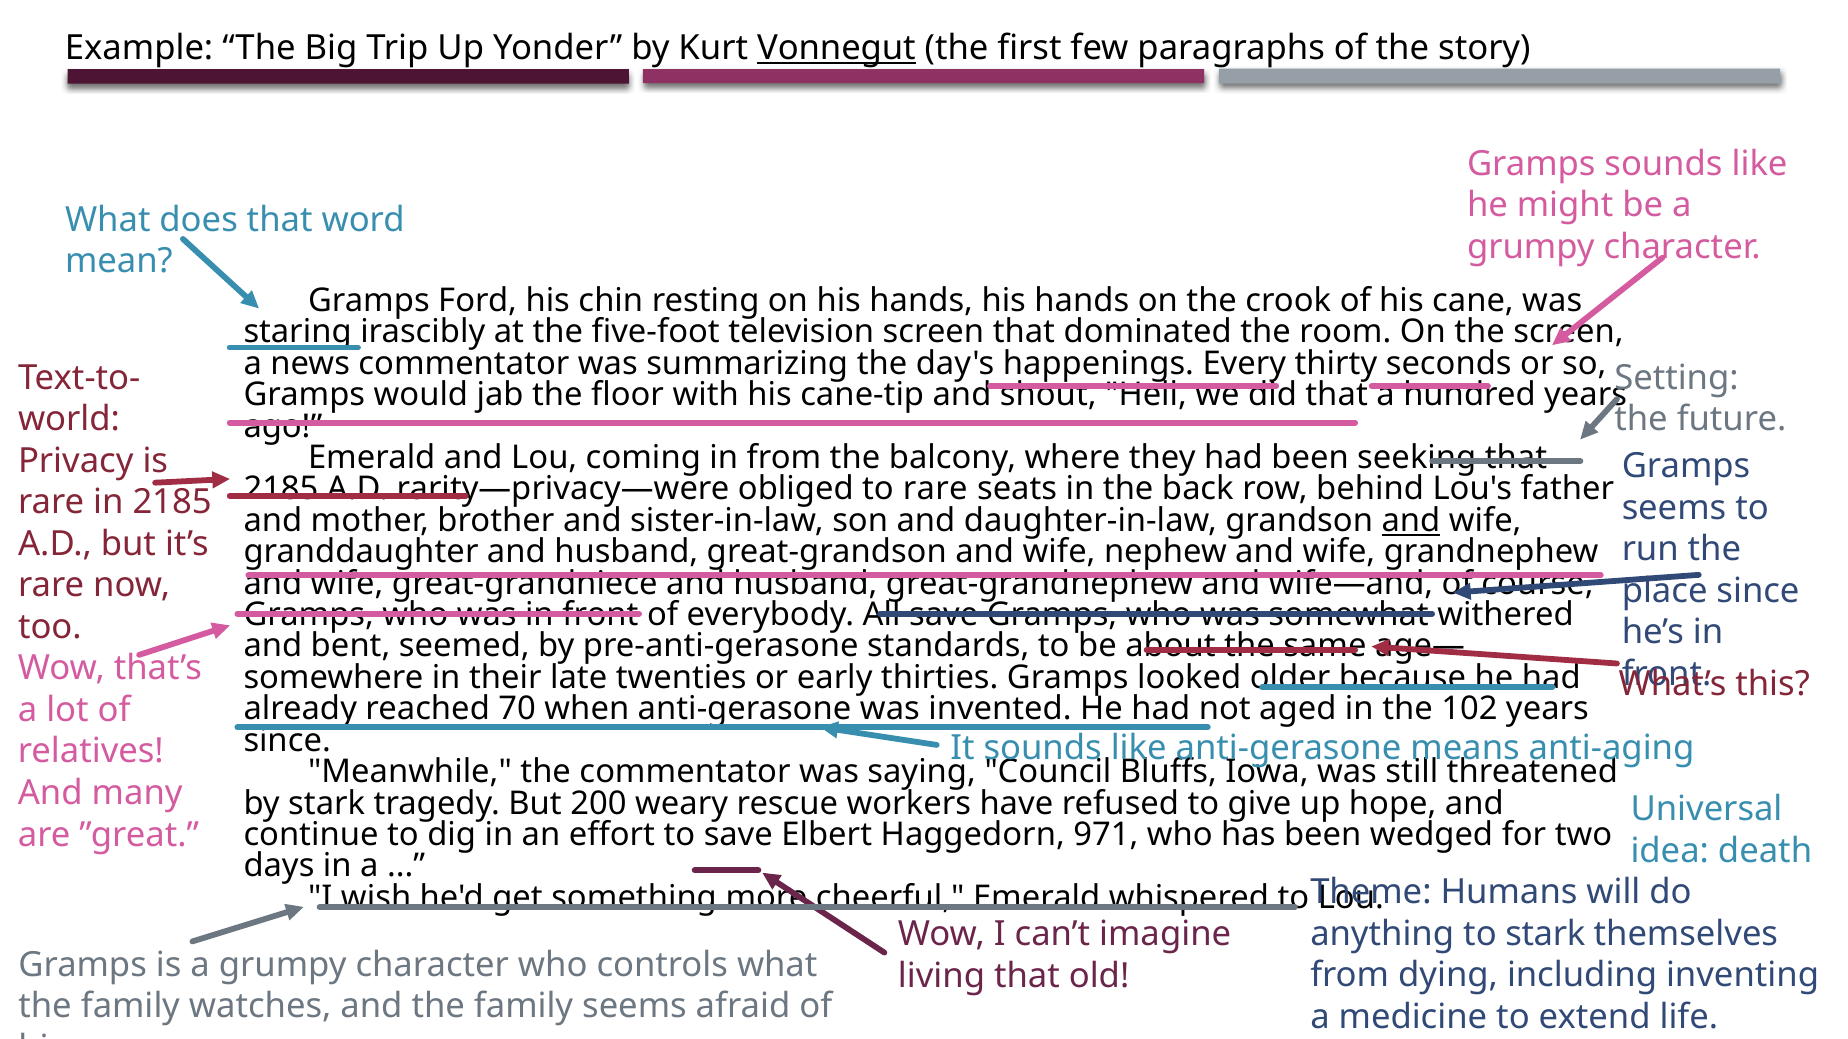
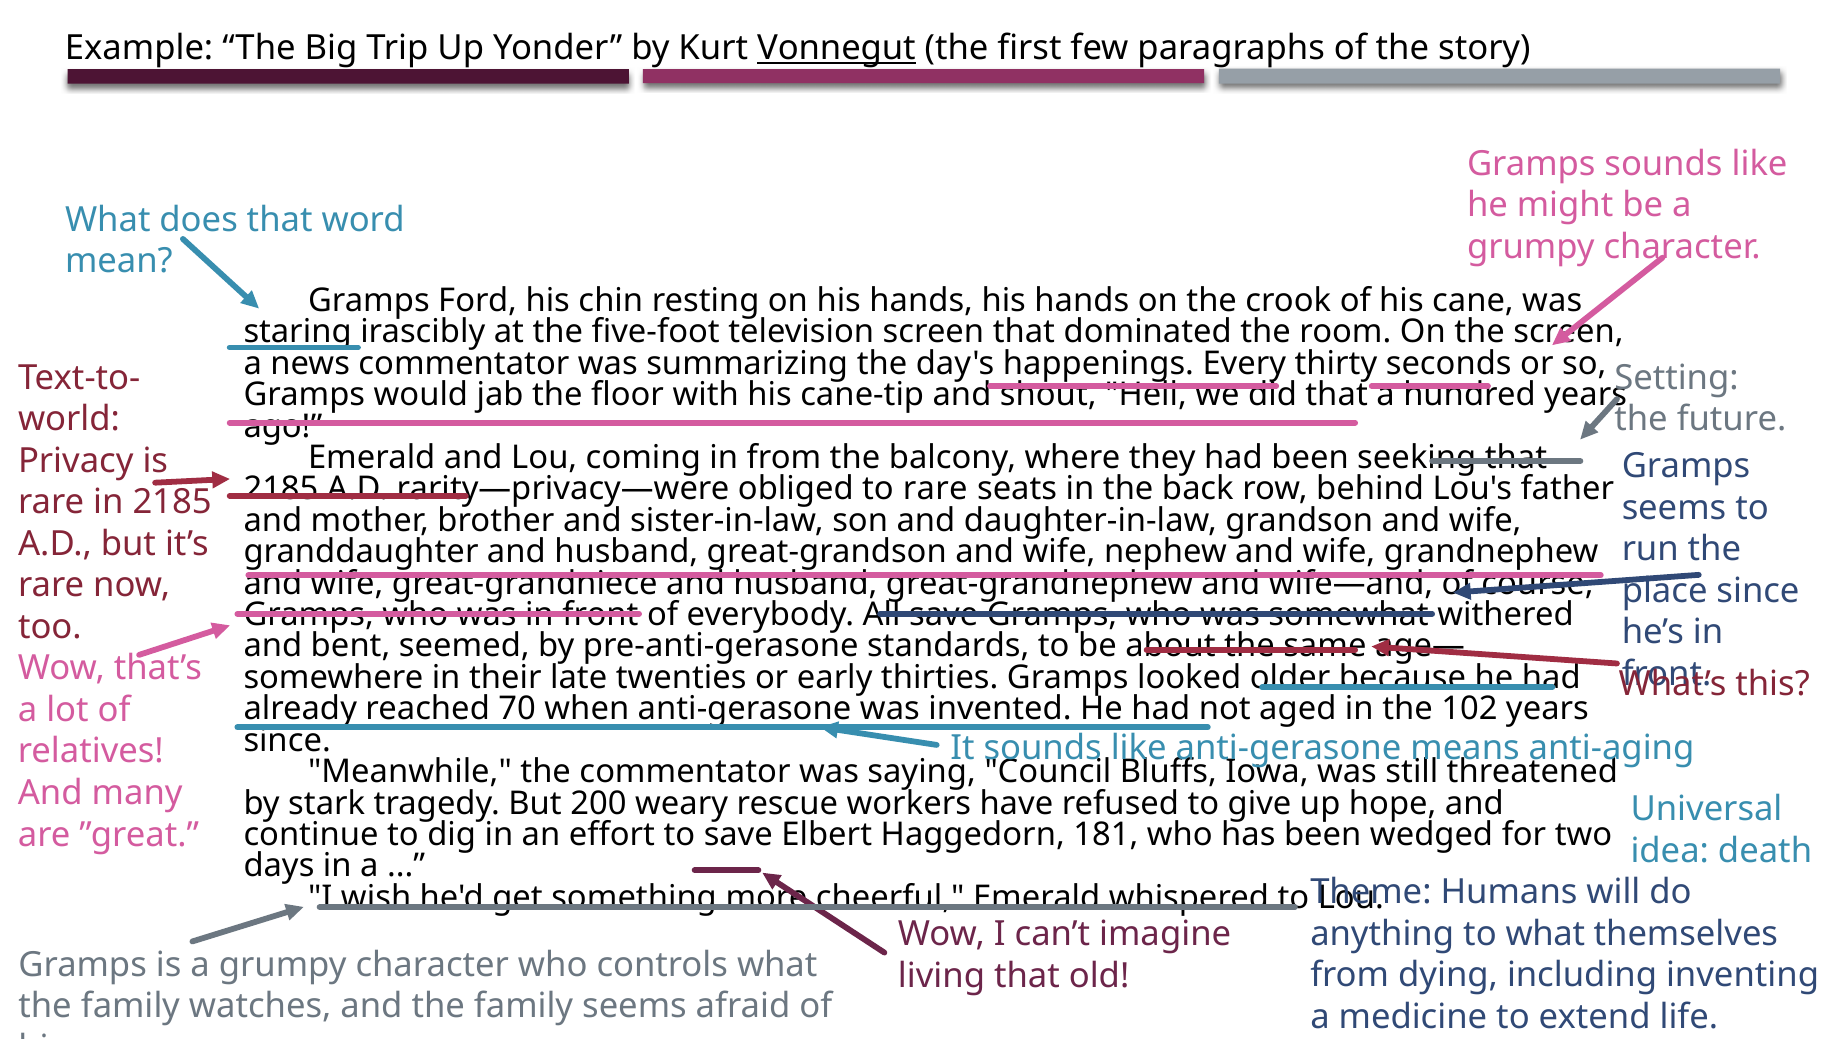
and underline: present -> none (1411, 521)
971: 971 -> 181 (1106, 835)
to stark: stark -> what (1545, 934)
